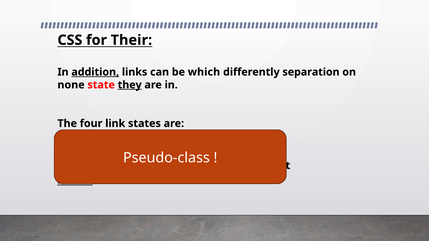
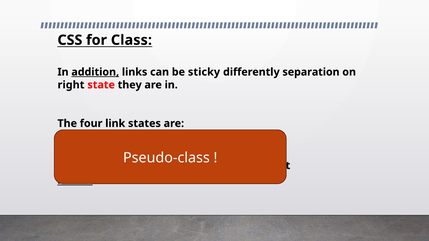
Their: Their -> Class (131, 40)
which: which -> sticky (204, 72)
none: none -> right (71, 85)
they underline: present -> none (130, 85)
